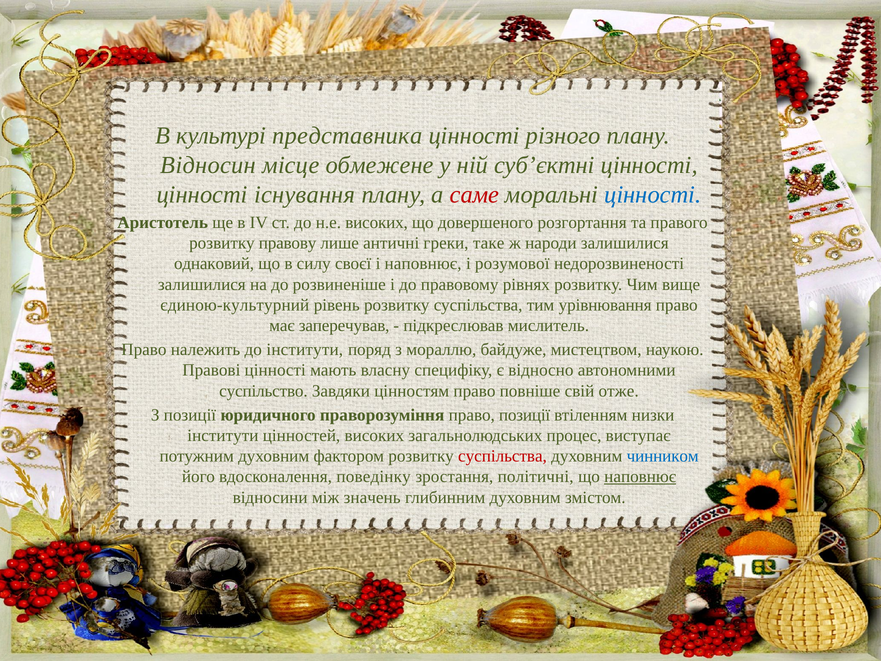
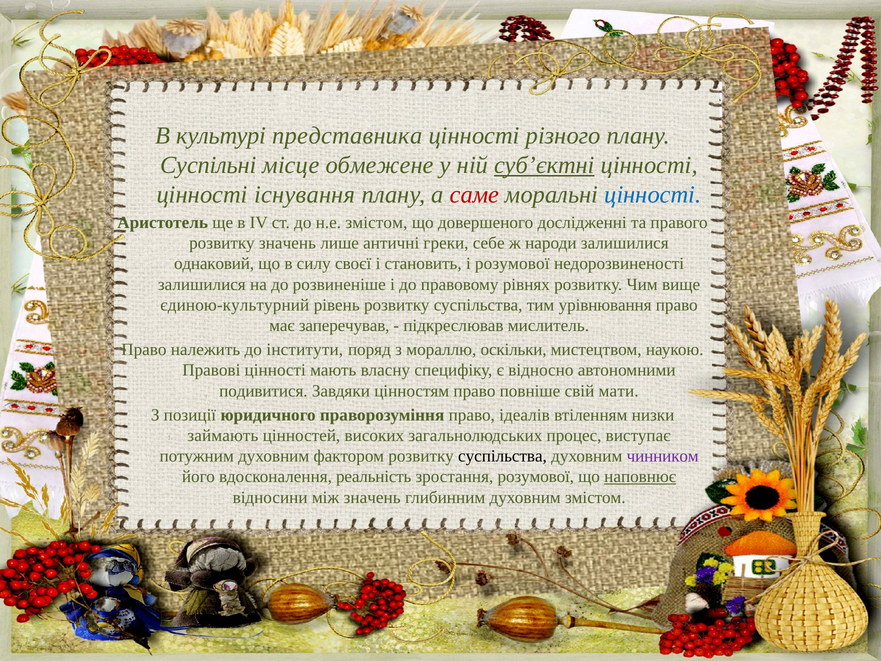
Відносин: Відносин -> Суспільні (208, 165)
суб’єктні underline: none -> present (544, 165)
н.е високих: високих -> змістом (376, 223)
розгортання: розгортання -> дослідженні (582, 223)
розвитку правову: правову -> значень (287, 243)
таке: таке -> себе (489, 243)
і наповнює: наповнює -> становить (423, 264)
байдуже: байдуже -> оскільки (514, 350)
суспільство: суспільство -> подивитися (263, 391)
отже: отже -> мати (619, 391)
право позиції: позиції -> ідеалів (524, 415)
інститути: інститути -> займають (223, 435)
суспільства colour: red -> black (502, 456)
чинником colour: blue -> purple (663, 456)
поведінку: поведінку -> реальність (374, 477)
зростання політичні: політичні -> розумової (536, 477)
